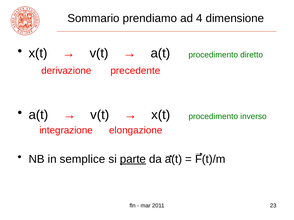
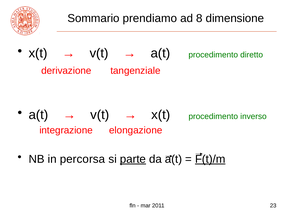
4: 4 -> 8 (199, 18)
precedente: precedente -> tangenziale (135, 71)
semplice: semplice -> percorsa (82, 159)
F(t)/m underline: none -> present (210, 159)
